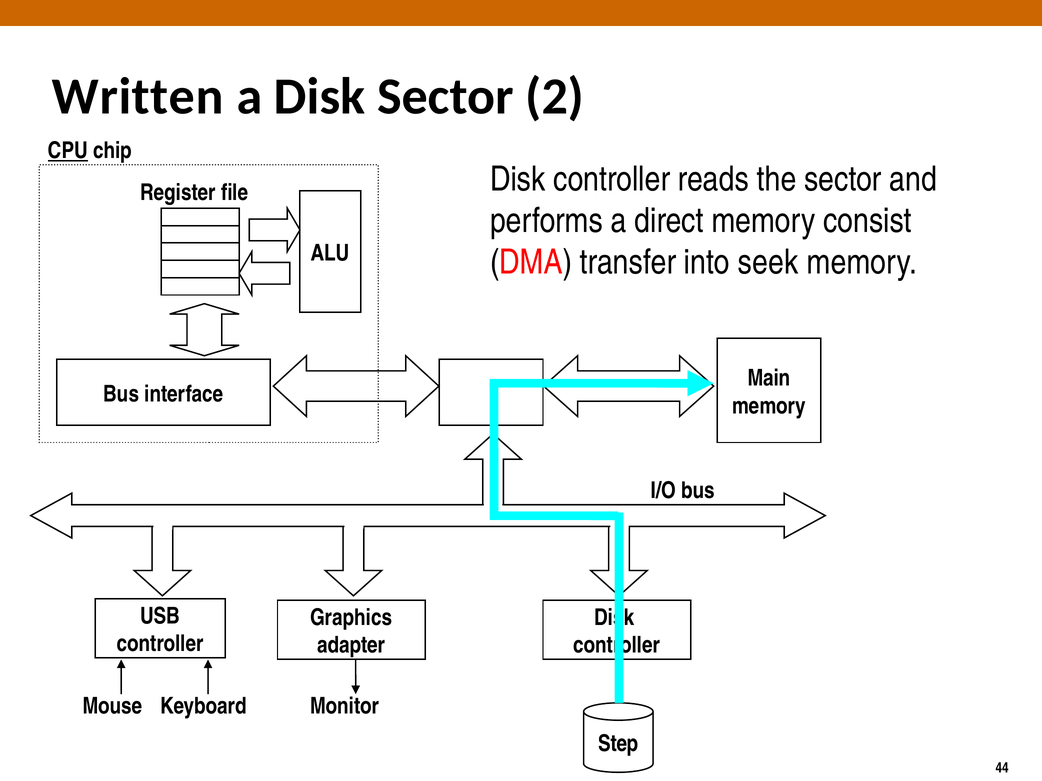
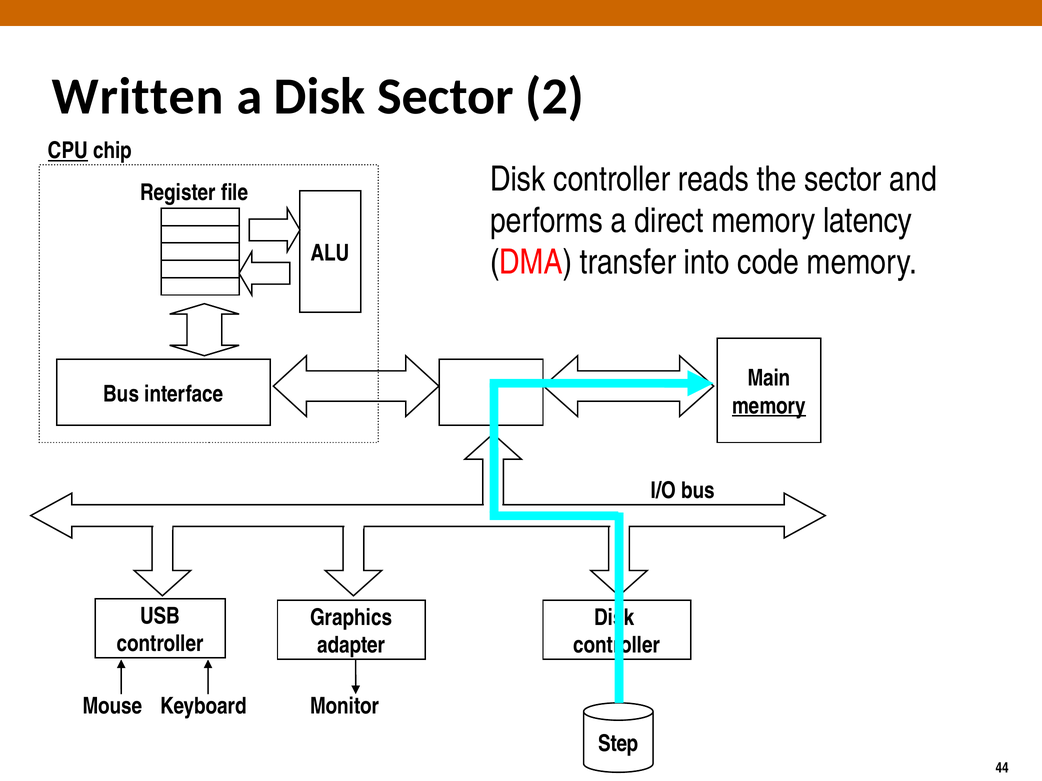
consist: consist -> latency (868, 221)
seek: seek -> code (768, 263)
memory underline: none -> present (769, 406)
